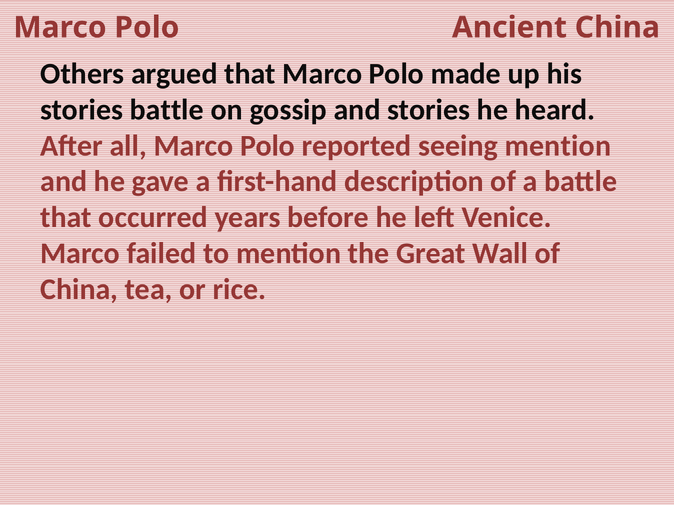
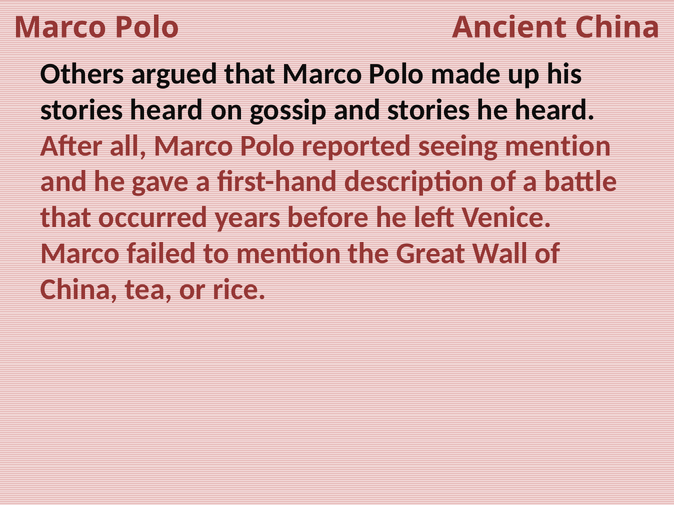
stories battle: battle -> heard (167, 110)
